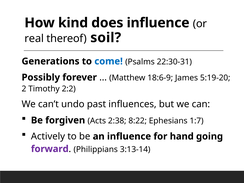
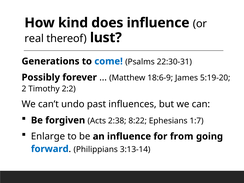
soil: soil -> lust (106, 38)
Actively: Actively -> Enlarge (48, 136)
hand: hand -> from (182, 136)
forward colour: purple -> blue (50, 149)
